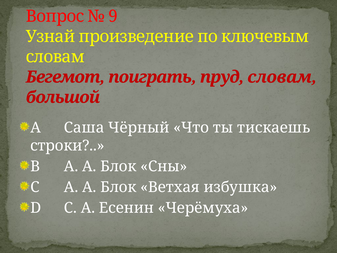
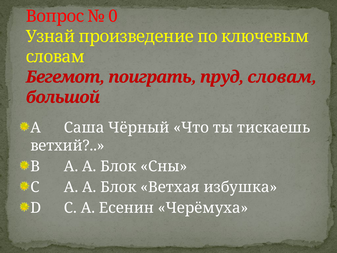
9: 9 -> 0 (113, 16)
строки: строки -> ветхий (67, 145)
